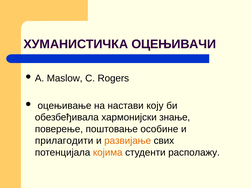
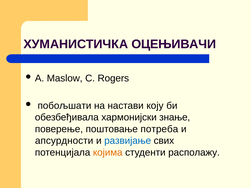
оцењивање: оцењивање -> побољшати (64, 106)
особине: особине -> потреба (159, 129)
прилагодити: прилагодити -> апсурдности (64, 141)
развијање colour: orange -> blue (128, 141)
